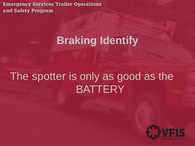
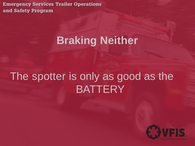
Identify: Identify -> Neither (119, 41)
